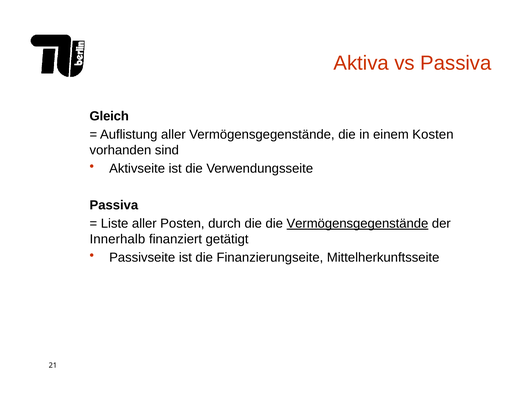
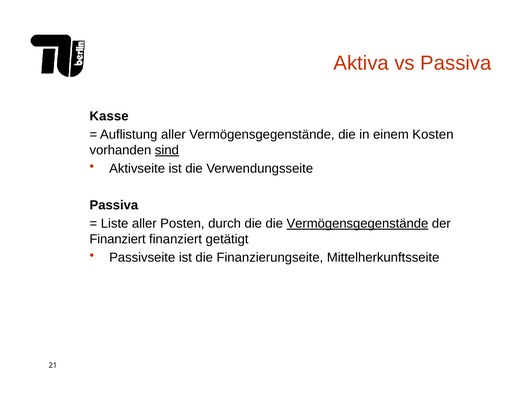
Gleich: Gleich -> Kasse (109, 116)
sind underline: none -> present (167, 150)
Innerhalb: Innerhalb -> Finanziert (118, 239)
